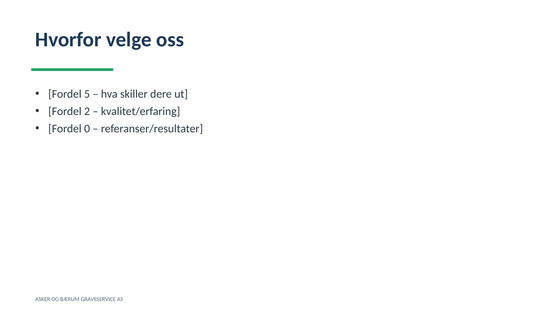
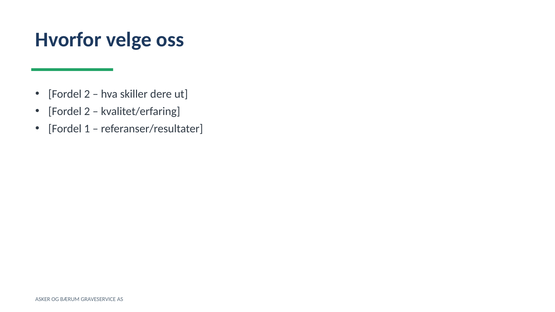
5: 5 -> 2 (87, 94)
0: 0 -> 1 (87, 129)
